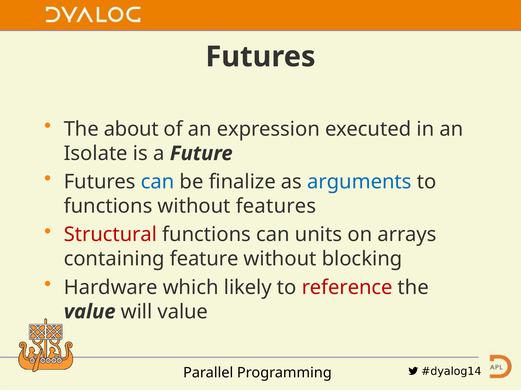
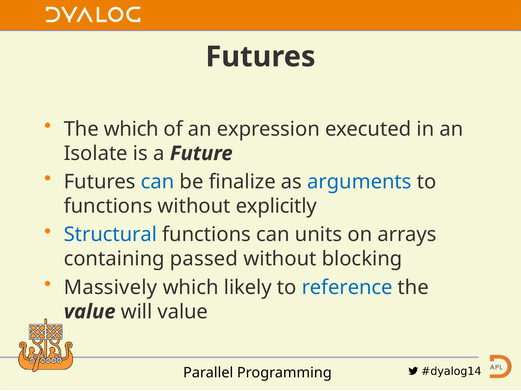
The about: about -> which (131, 129)
features: features -> explicitly (276, 206)
Structural colour: red -> blue (110, 234)
feature: feature -> passed (204, 259)
Hardware: Hardware -> Massively (111, 287)
reference colour: red -> blue (347, 287)
